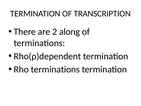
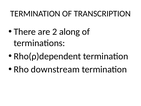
Rho terminations: terminations -> downstream (55, 69)
